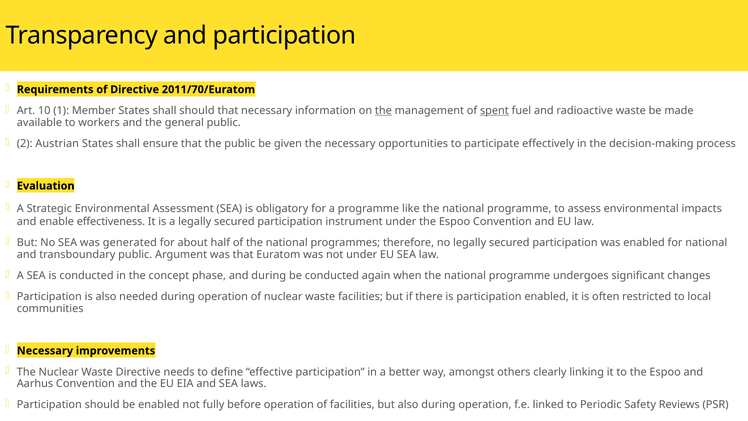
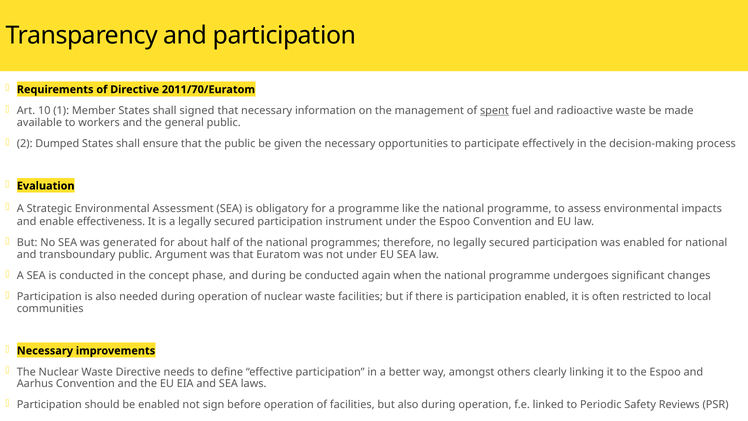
shall should: should -> signed (197, 111)
the underline: present -> none (383, 111)
Austrian: Austrian -> Dumped (57, 144)
fully: fully -> sign (213, 405)
